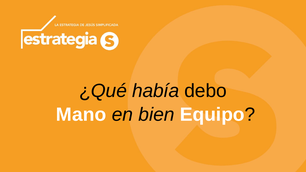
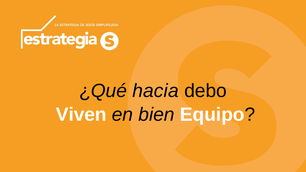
había: había -> hacia (155, 91)
Mano: Mano -> Viven (81, 115)
